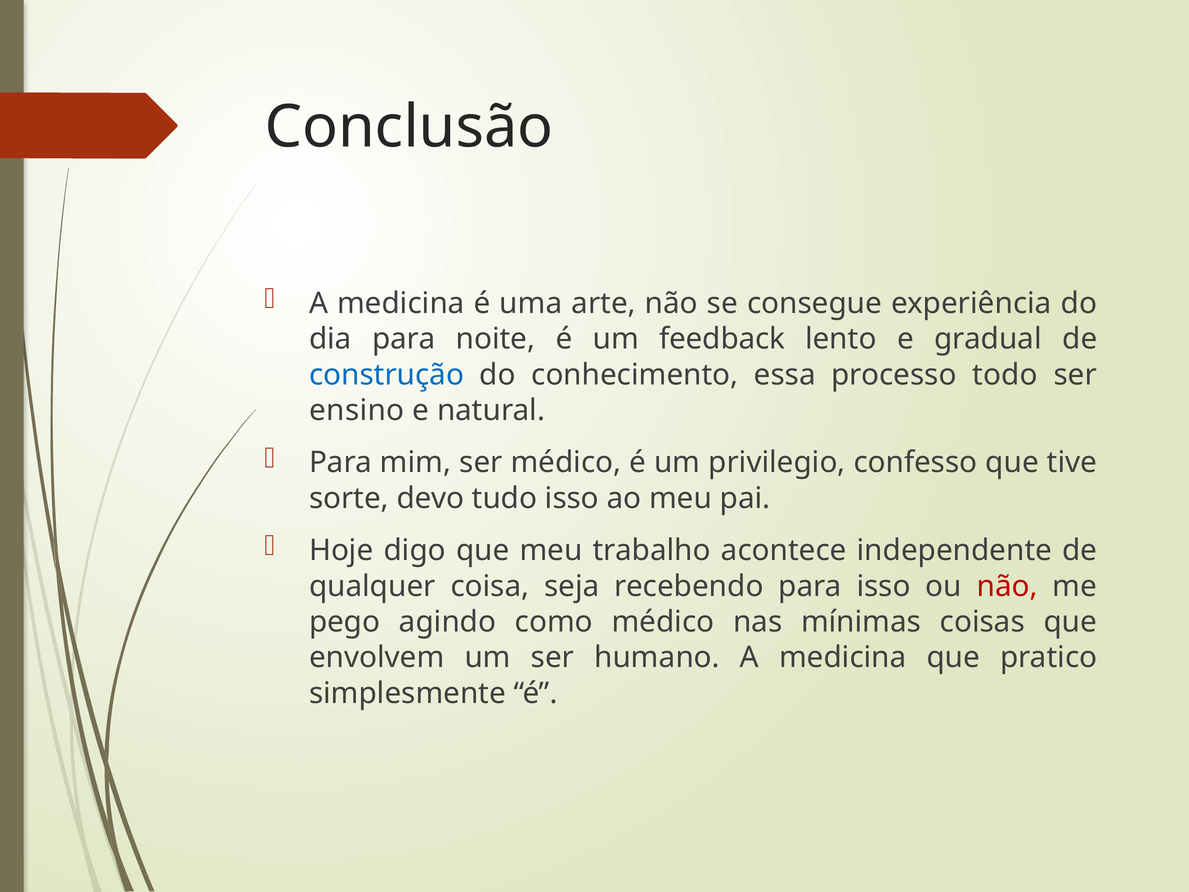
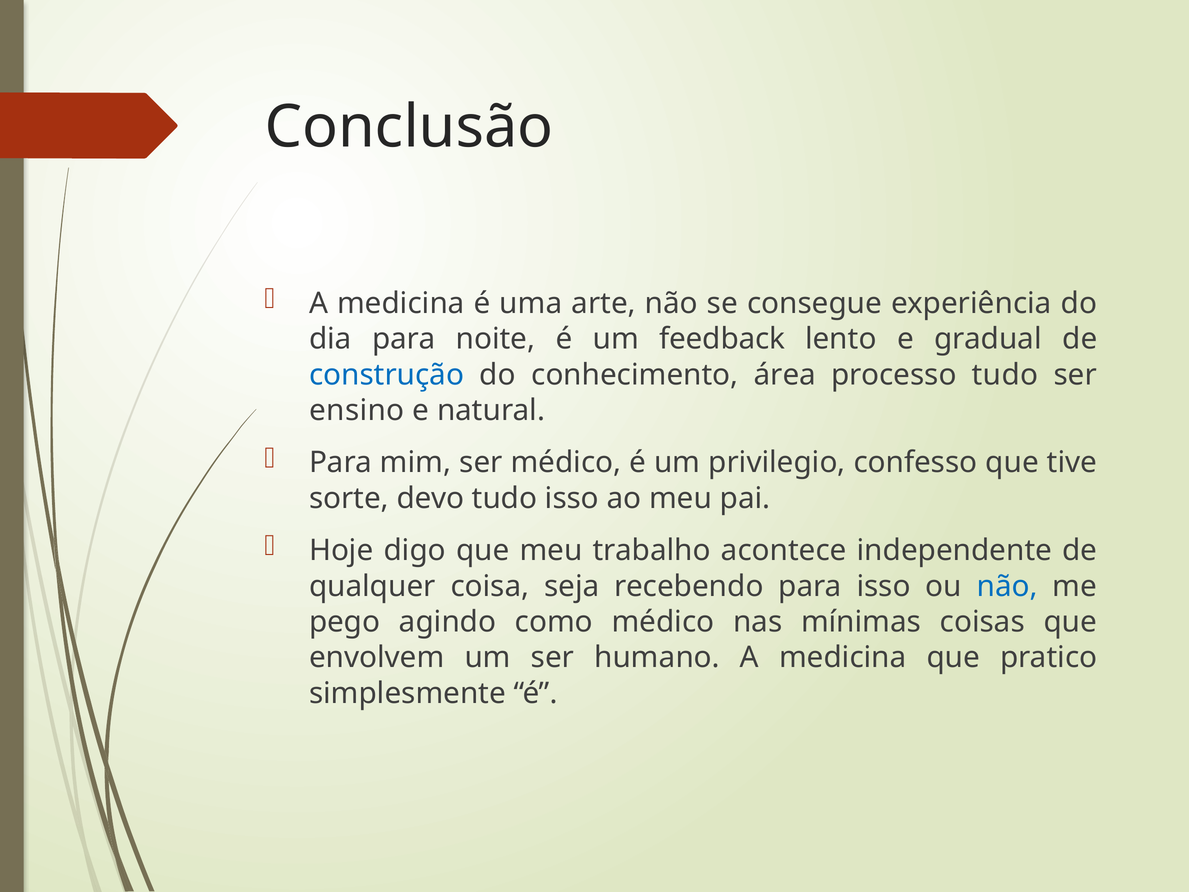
essa: essa -> área (785, 375)
processo todo: todo -> tudo (1005, 375)
não colour: red -> blue (1007, 586)
